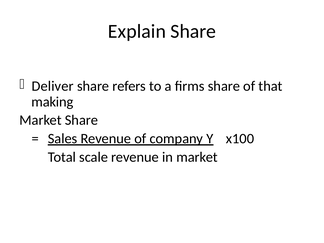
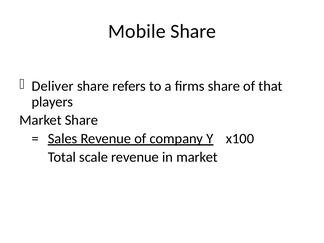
Explain: Explain -> Mobile (137, 31)
making: making -> players (52, 102)
